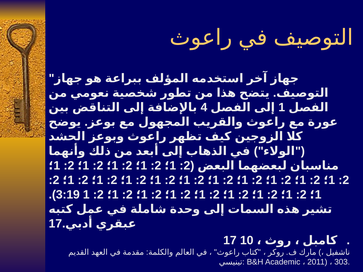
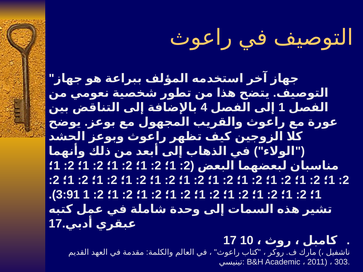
3:19: 3:19 -> 3:91 (68, 195)
